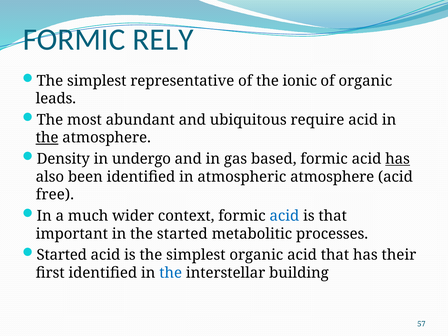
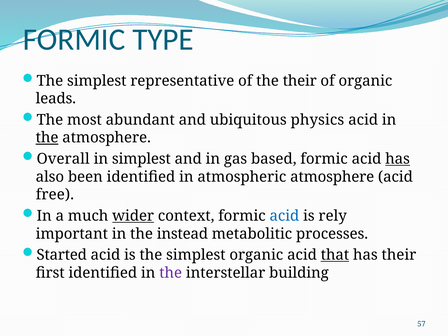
RELY: RELY -> TYPE (163, 39)
the ionic: ionic -> their (300, 81)
require: require -> physics (317, 120)
Density: Density -> Overall (63, 159)
in undergo: undergo -> simplest (141, 159)
wider underline: none -> present (133, 216)
is that: that -> rely (333, 216)
the started: started -> instead (182, 234)
that underline: none -> present (335, 255)
the colour: blue -> purple (171, 273)
